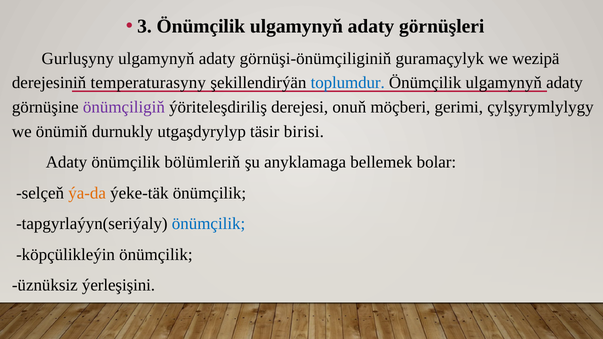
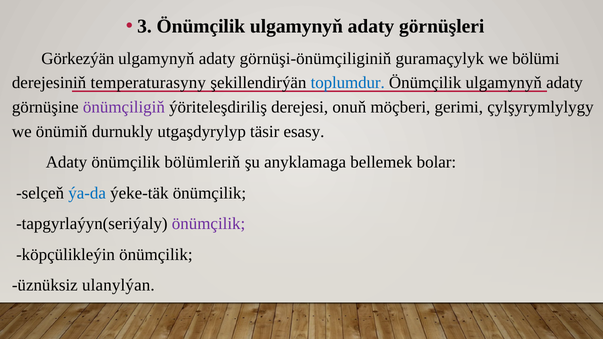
Gurluşyny: Gurluşyny -> Görkezýän (78, 58)
wezipä: wezipä -> bölümi (536, 58)
birisi: birisi -> esasy (304, 132)
ýa-da colour: orange -> blue (87, 193)
önümçilik colour: blue -> purple (209, 224)
ýerleşişini: ýerleşişini -> ulanylýan (118, 285)
